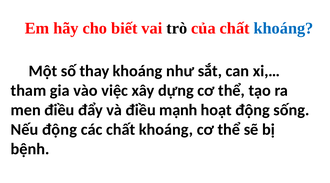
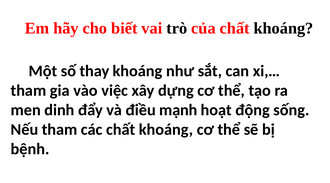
khoáng colour: blue -> black (284, 28)
men điều: điều -> dinh (59, 110)
Nếu động: động -> tham (60, 130)
